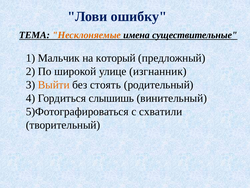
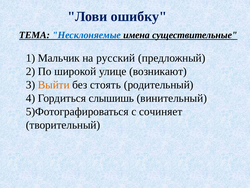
Несклоняемые colour: orange -> blue (87, 35)
который: который -> русский (116, 58)
изгнанник: изгнанник -> возникают (158, 71)
схватили: схватили -> сочиняет (161, 111)
